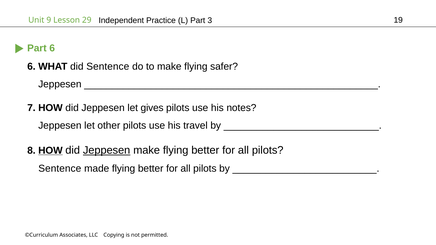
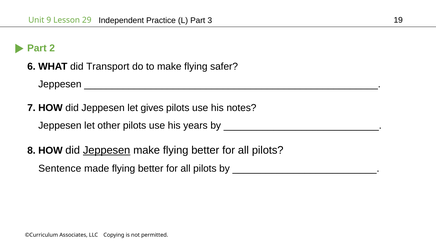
Part 6: 6 -> 2 (52, 48)
did Sentence: Sentence -> Transport (108, 66)
travel: travel -> years (195, 126)
HOW underline: present -> none (50, 151)
